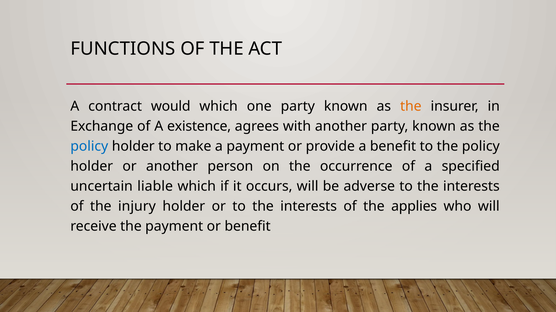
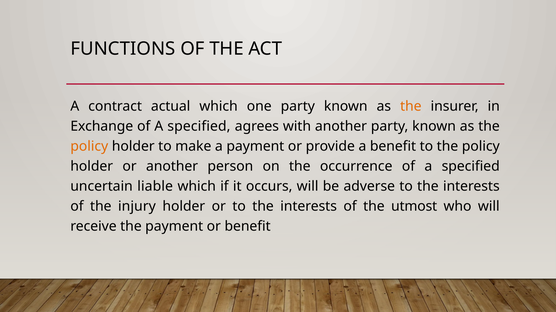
would: would -> actual (171, 107)
Exchange of A existence: existence -> specified (199, 127)
policy colour: blue -> orange (89, 147)
applies: applies -> utmost (414, 207)
